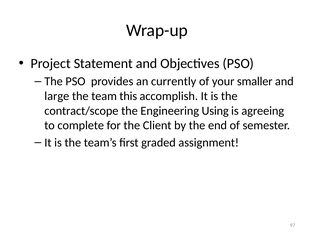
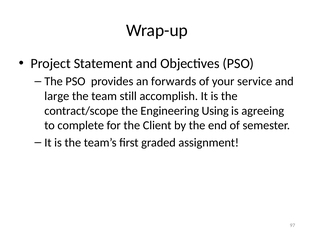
currently: currently -> forwards (174, 81)
smaller: smaller -> service (255, 81)
this: this -> still (128, 96)
